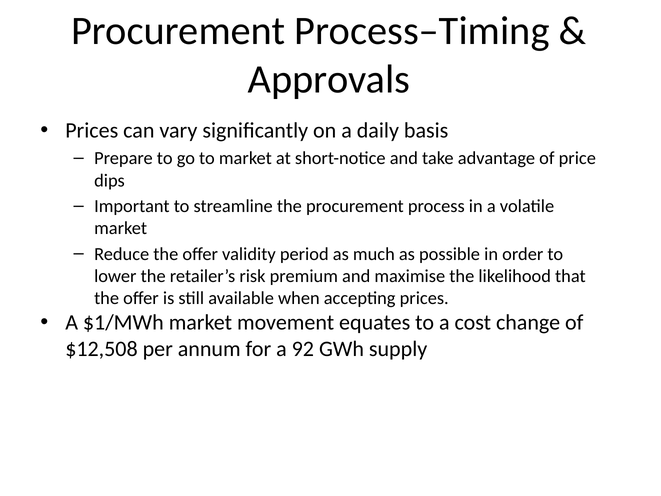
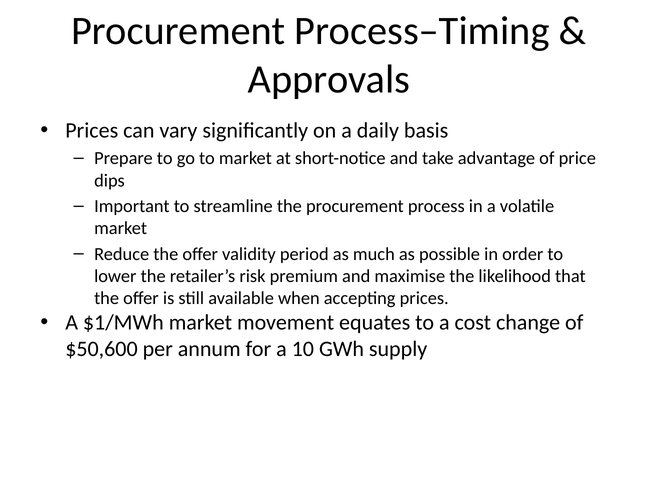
$12,508: $12,508 -> $50,600 (101, 349)
92: 92 -> 10 (303, 349)
